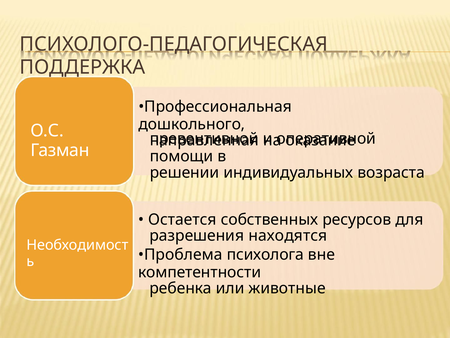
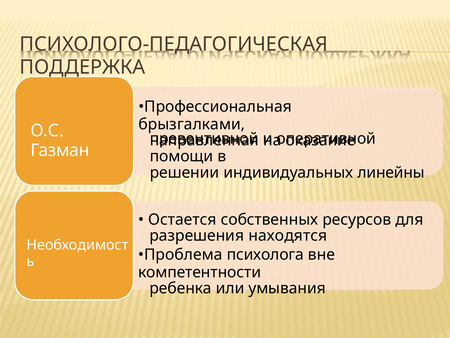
дошкольного: дошкольного -> брызгалками (192, 124)
возраста: возраста -> линейны (391, 172)
животные: животные -> умывания (287, 288)
